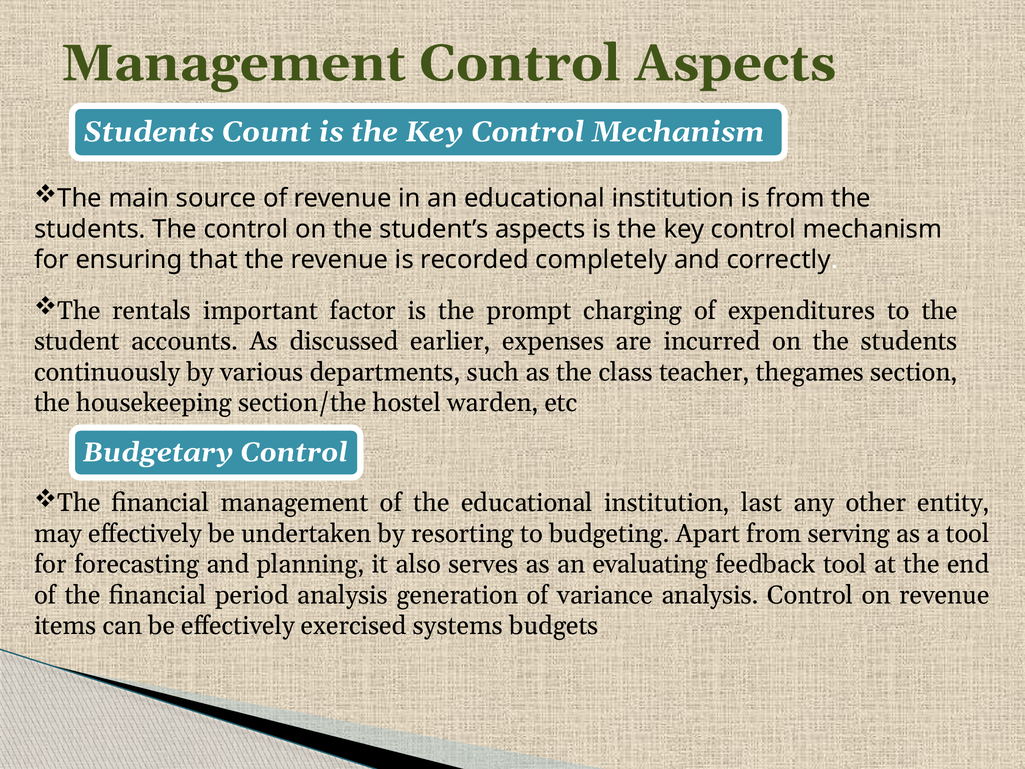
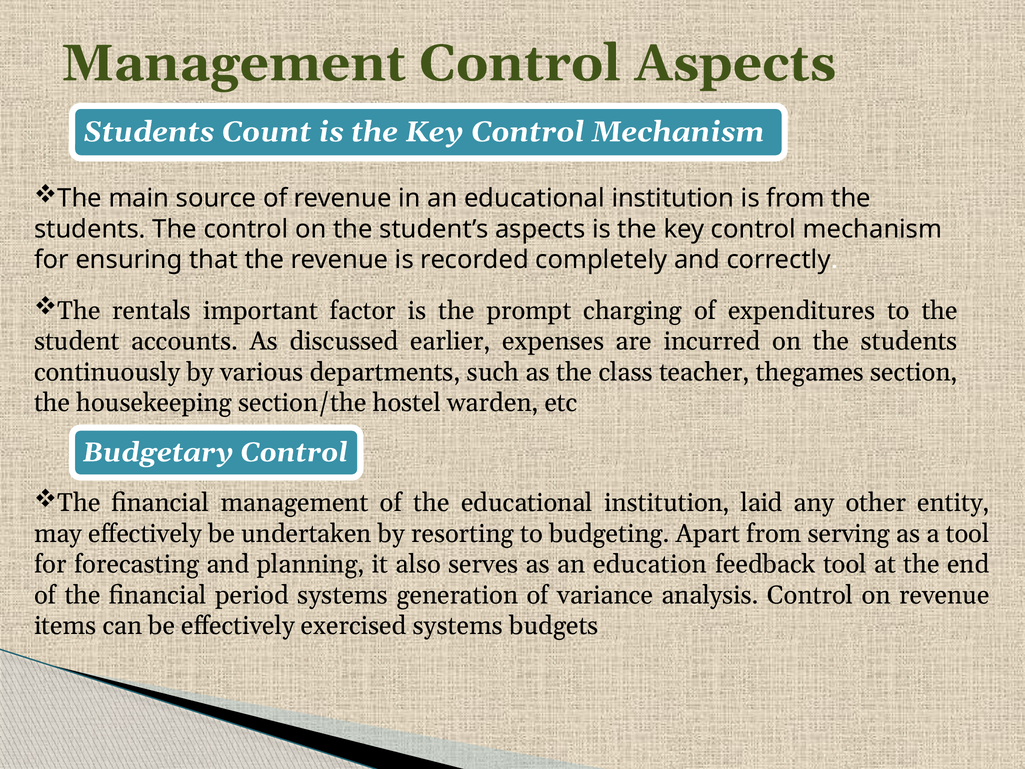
last: last -> laid (762, 503)
evaluating: evaluating -> education (650, 564)
period analysis: analysis -> systems (343, 595)
